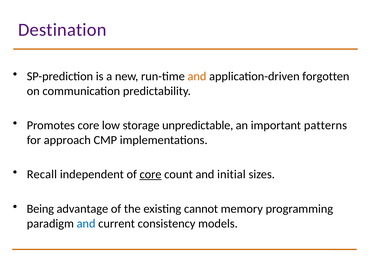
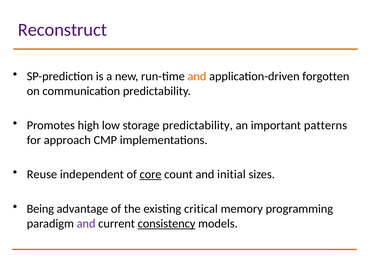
Destination: Destination -> Reconstruct (62, 30)
Promotes core: core -> high (88, 126)
storage unpredictable: unpredictable -> predictability (198, 126)
Recall: Recall -> Reuse (42, 175)
cannot: cannot -> critical (201, 209)
and colour: blue -> purple (86, 224)
consistency underline: none -> present (167, 224)
